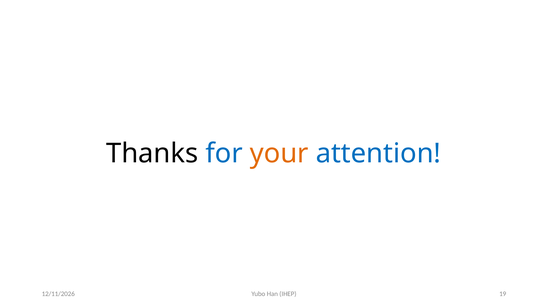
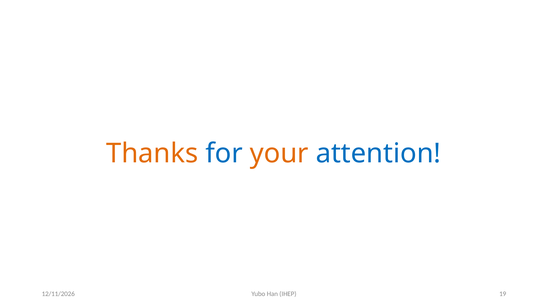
Thanks colour: black -> orange (152, 154)
